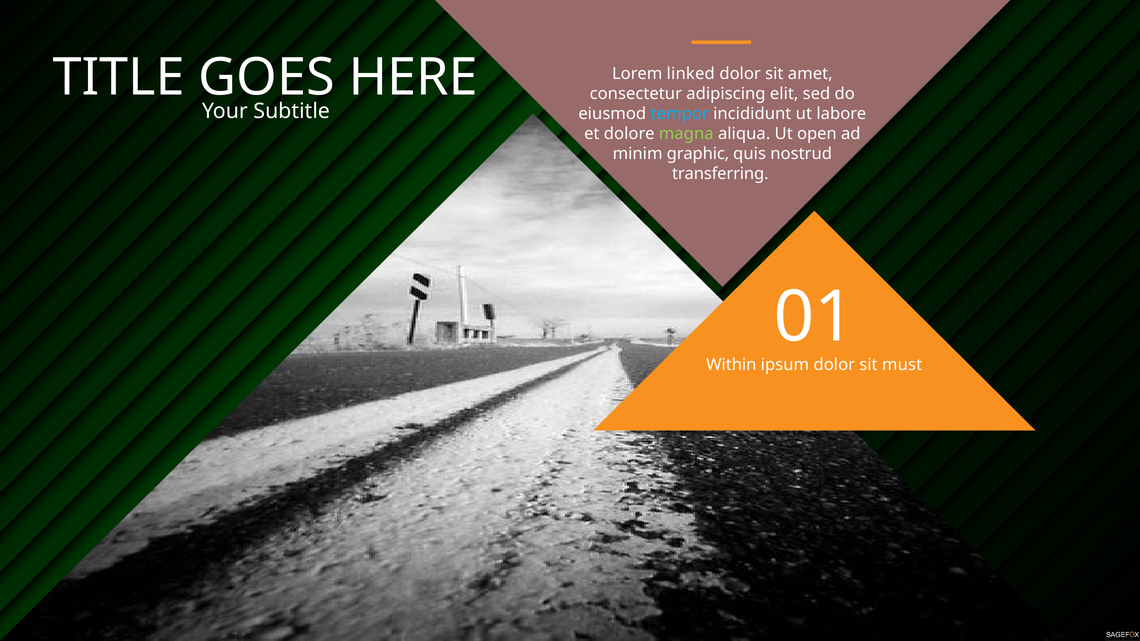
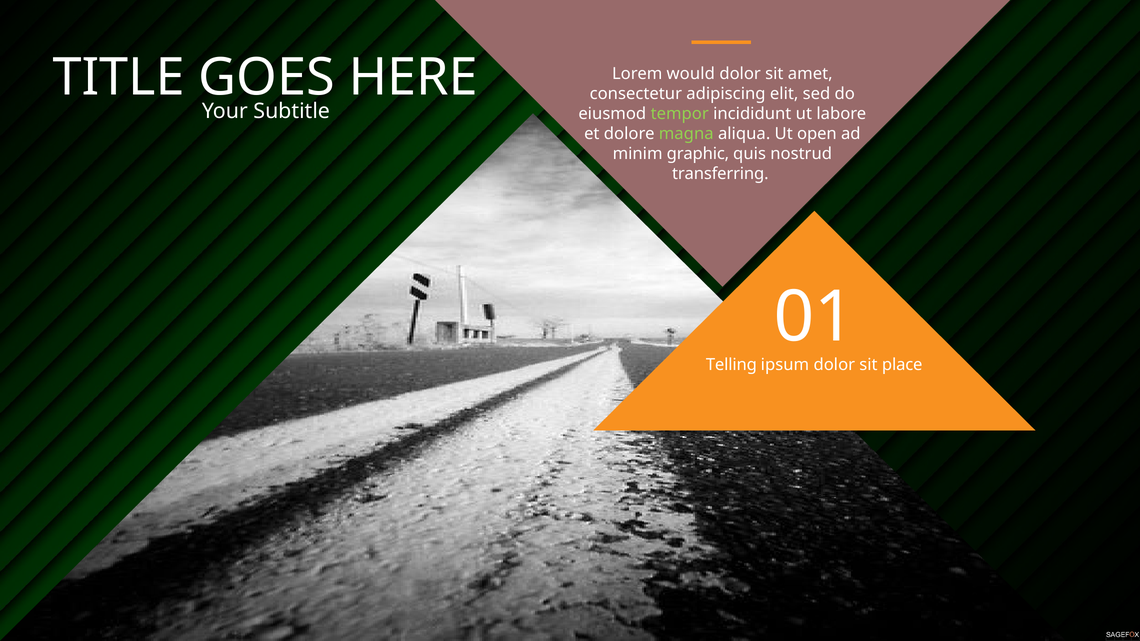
linked: linked -> would (691, 74)
tempor colour: light blue -> light green (680, 114)
Within: Within -> Telling (731, 365)
must: must -> place (902, 365)
